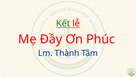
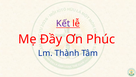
Kết colour: green -> purple (63, 23)
